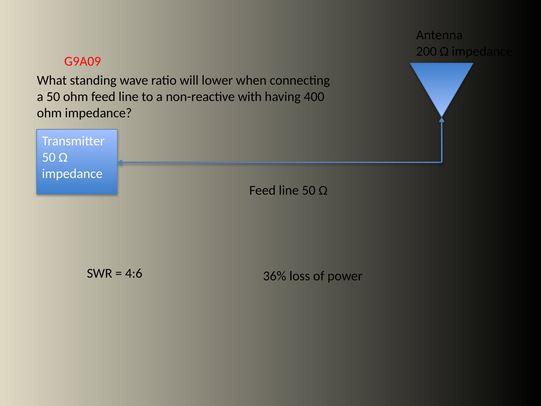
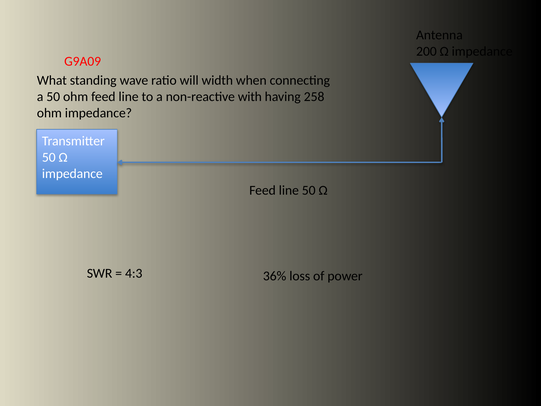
lower: lower -> width (217, 80)
400: 400 -> 258 (314, 97)
4:6: 4:6 -> 4:3 (134, 273)
